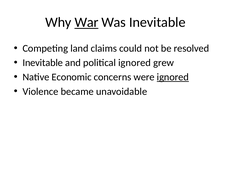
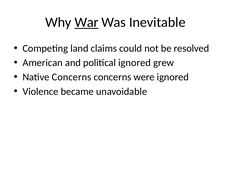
Inevitable: Inevitable -> American (43, 63)
Native Economic: Economic -> Concerns (71, 77)
ignored underline: present -> none (173, 77)
